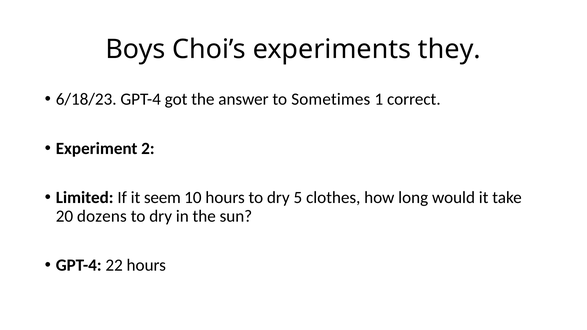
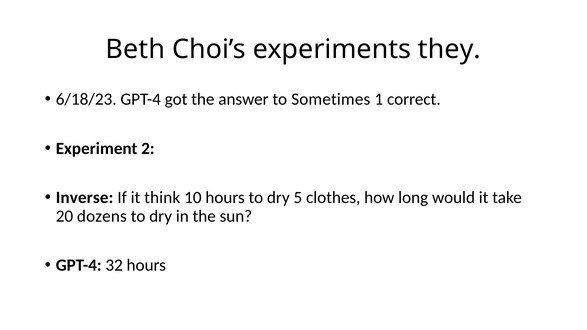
Boys: Boys -> Beth (135, 49)
Limited: Limited -> Inverse (85, 198)
seem: seem -> think (162, 198)
22: 22 -> 32 (114, 265)
